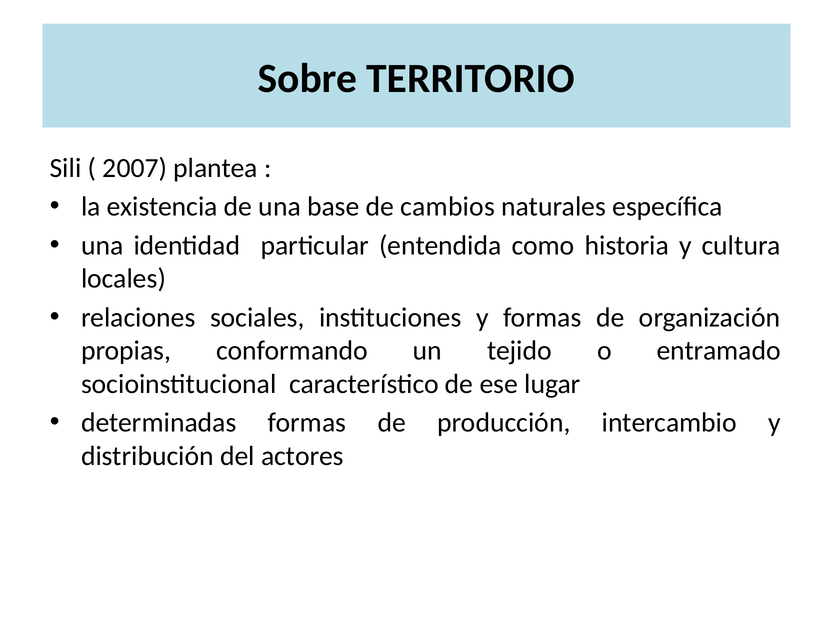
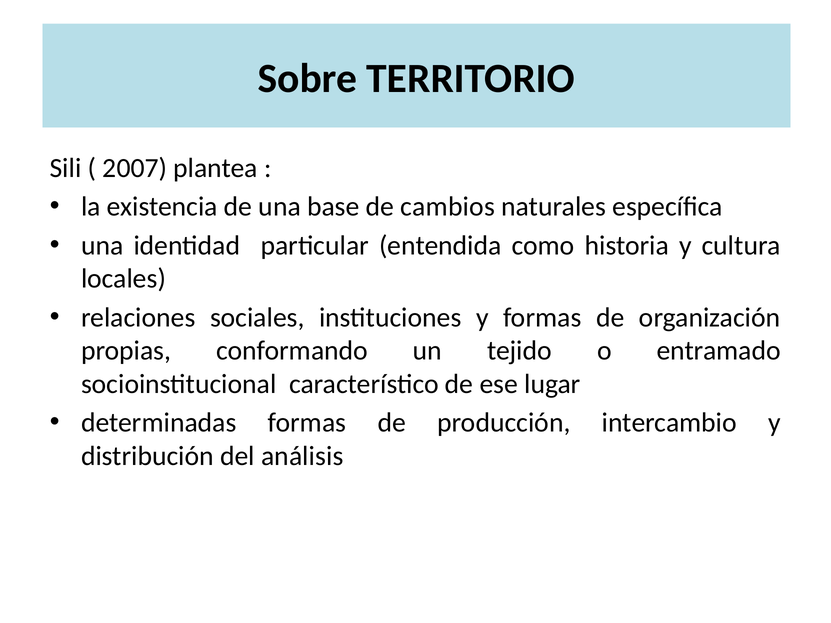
actores: actores -> análisis (302, 456)
